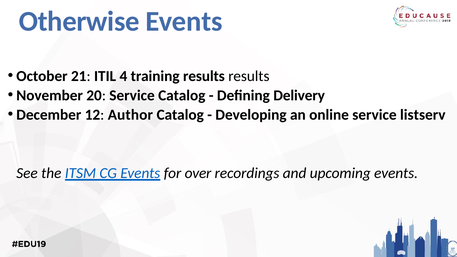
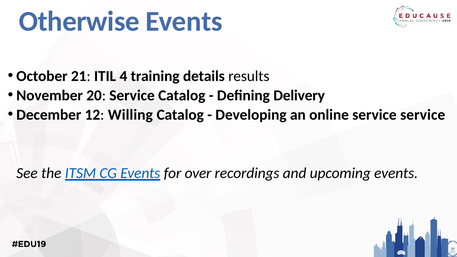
training results: results -> details (204, 76)
Author: Author -> Willing (130, 115)
service listserv: listserv -> service (423, 115)
